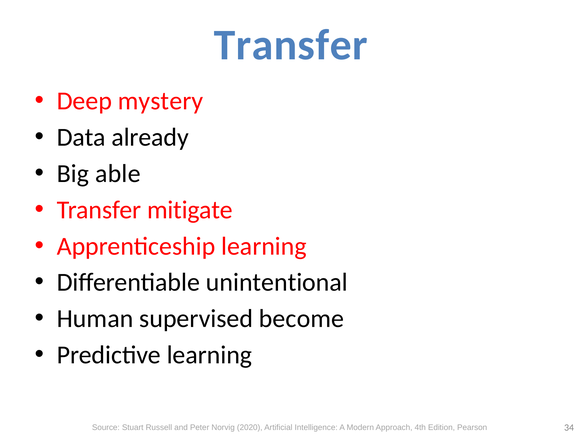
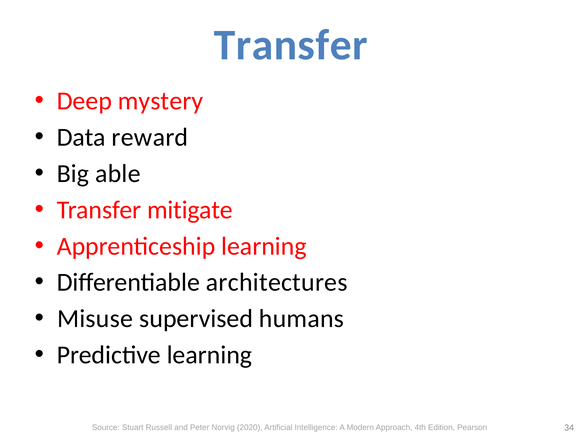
already: already -> reward (150, 137)
unintentional: unintentional -> architectures (277, 282)
Human: Human -> Misuse (95, 318)
become: become -> humans (301, 318)
